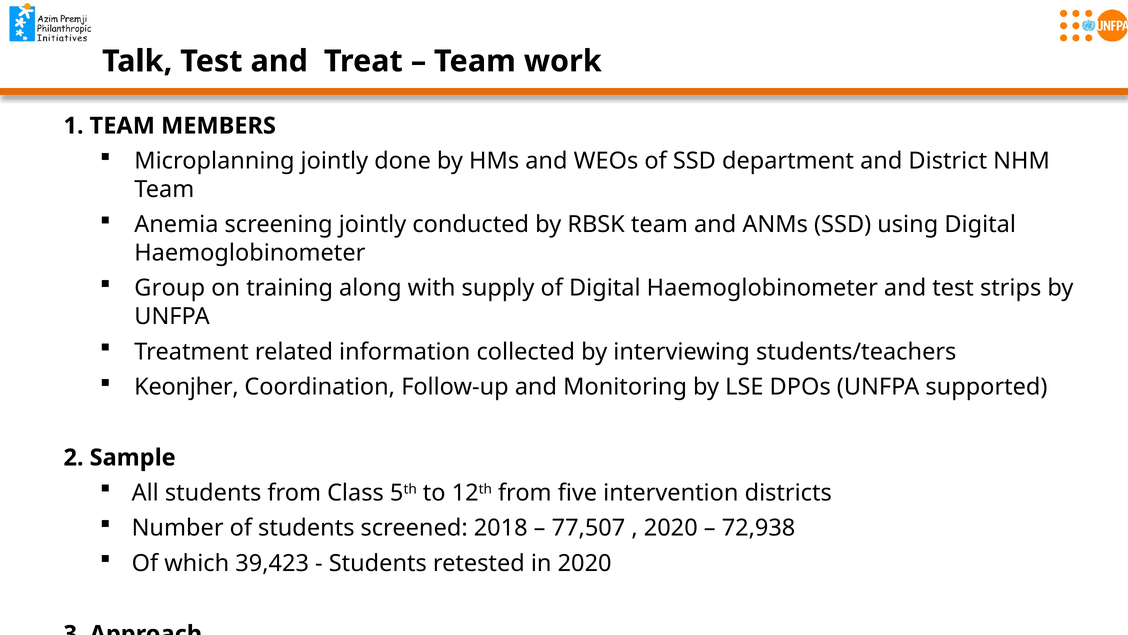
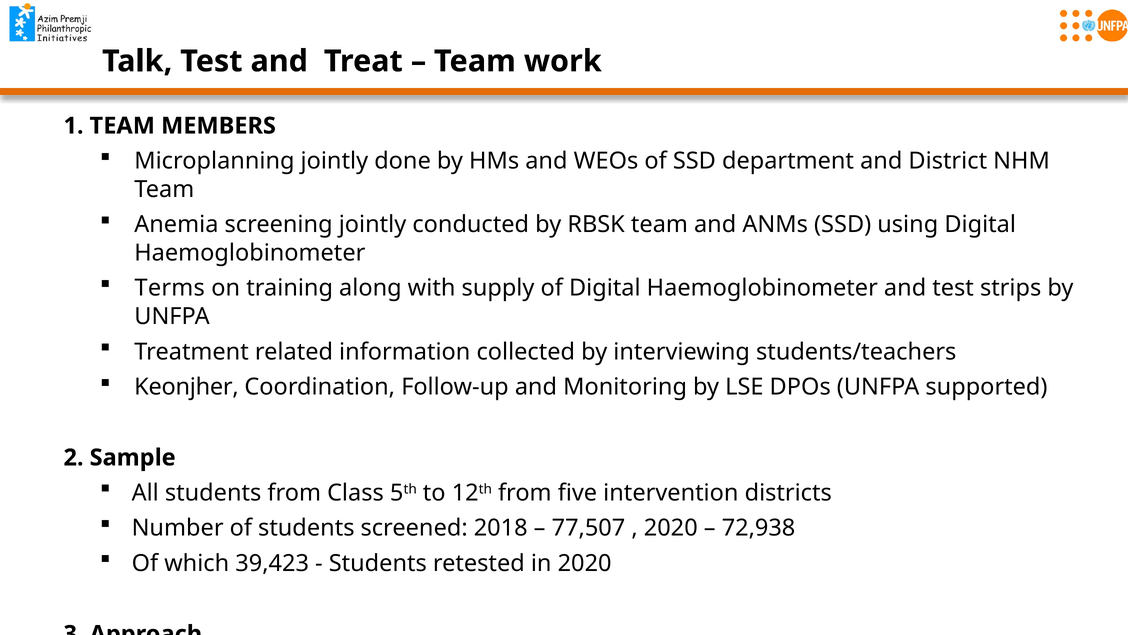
Group: Group -> Terms (170, 288)
